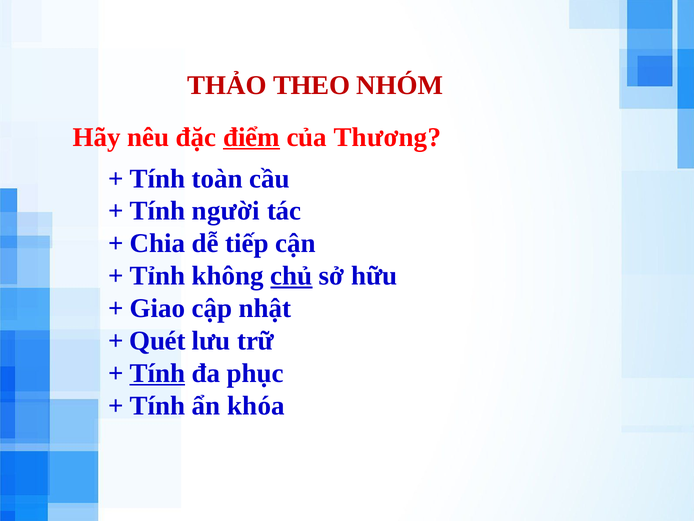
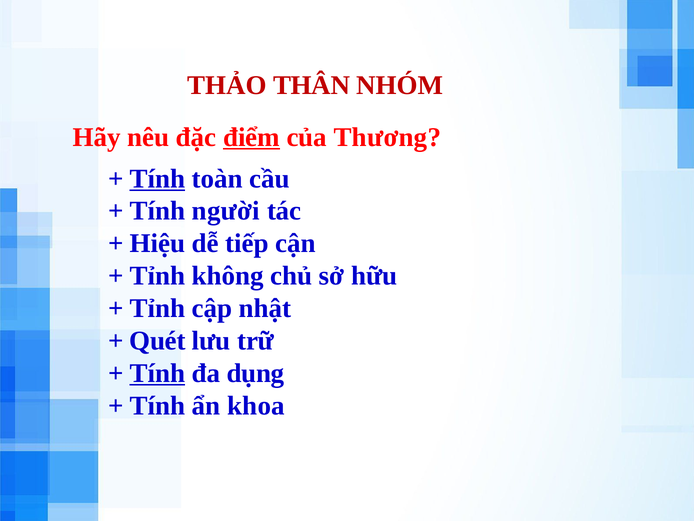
THEO: THEO -> THÂN (312, 85)
Tính underline: none -> present (157, 178)
Chia: Chia -> Hiệu (157, 243)
chủ underline: present -> none (291, 276)
Giao: Giao -> Tỉnh (157, 308)
phục: phục -> dụng (256, 373)
khóa: khóa -> khoa (256, 405)
